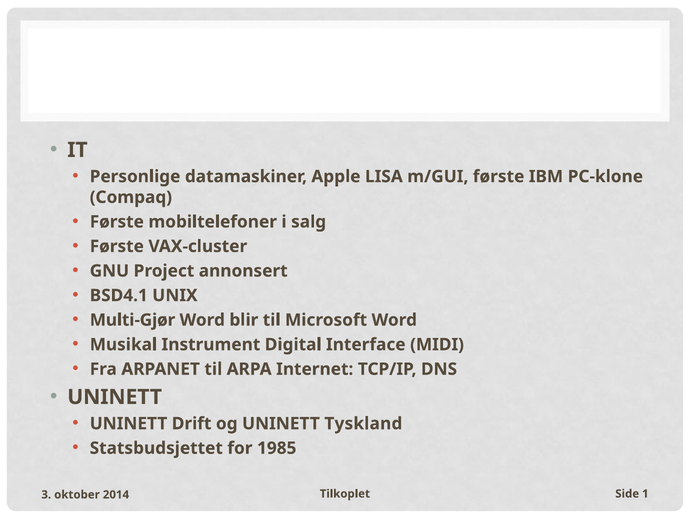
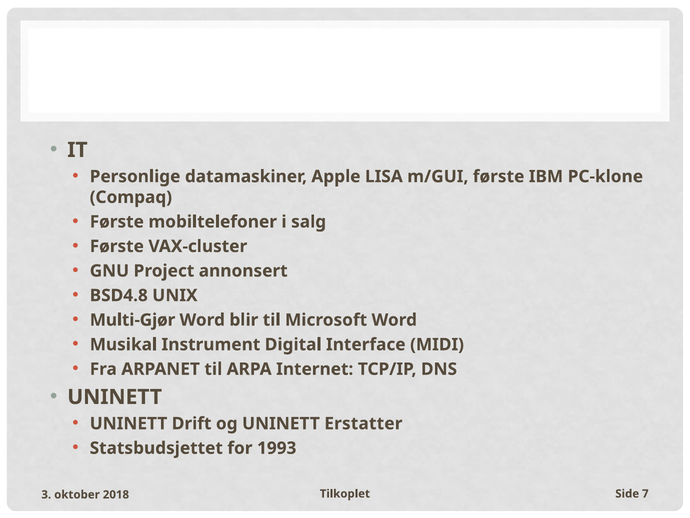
BSD4.1: BSD4.1 -> BSD4.8 (119, 295)
Tyskland: Tyskland -> Erstatter (363, 423)
1985: 1985 -> 1993 (277, 448)
2014: 2014 -> 2018 (116, 494)
1: 1 -> 7 (645, 493)
